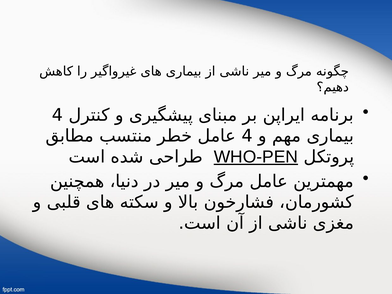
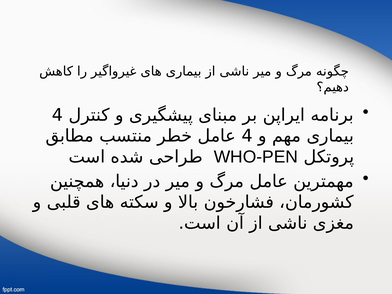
WHO-PEN underline: present -> none (256, 157)
